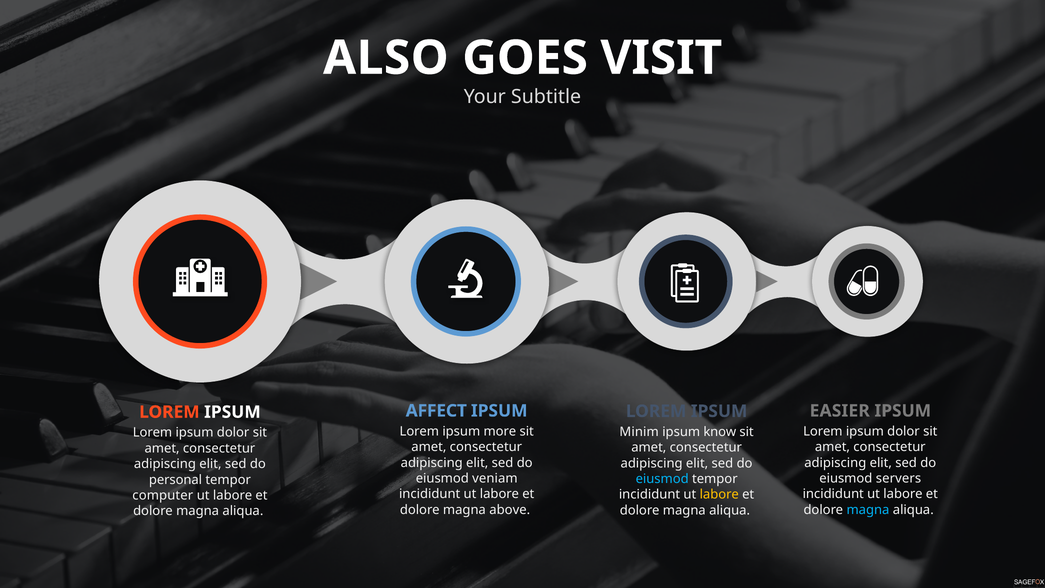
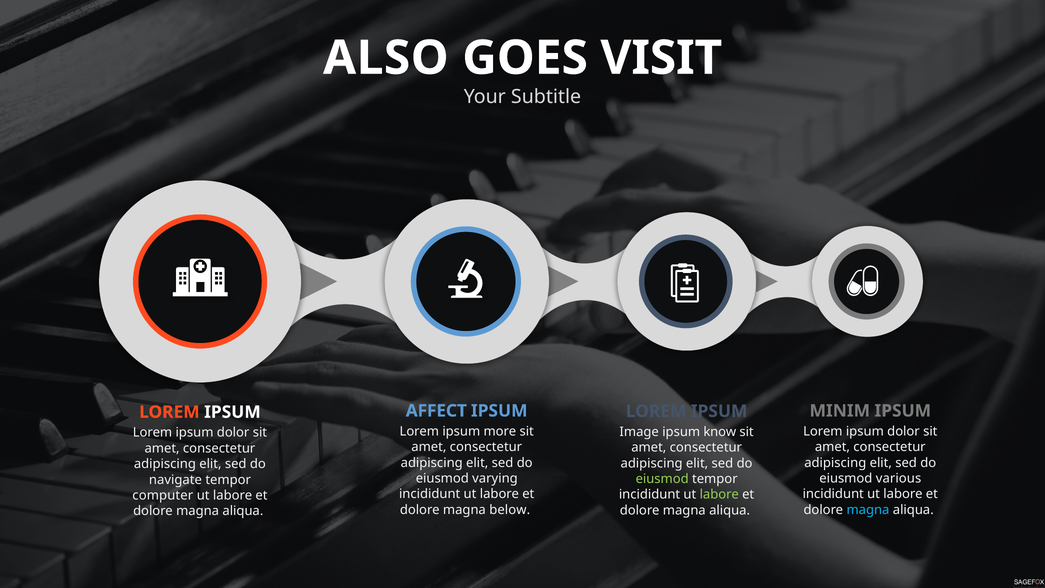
EASIER: EASIER -> MINIM (840, 411)
Minim: Minim -> Image (639, 432)
veniam: veniam -> varying (495, 478)
servers: servers -> various (899, 478)
eiusmod colour: light blue -> light green (662, 479)
personal: personal -> navigate (175, 480)
labore colour: yellow -> light green (719, 494)
above: above -> below (510, 510)
